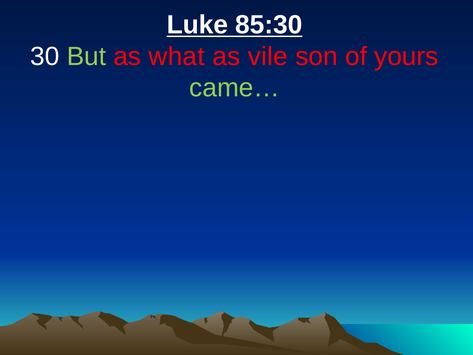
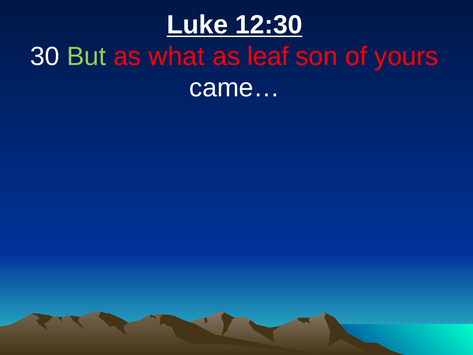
85:30: 85:30 -> 12:30 (269, 25)
vile: vile -> leaf (268, 56)
came… colour: light green -> white (235, 88)
